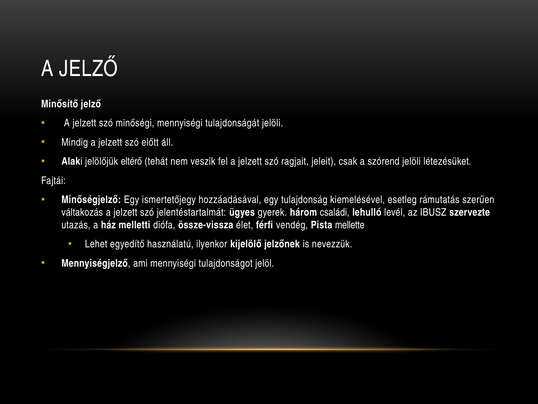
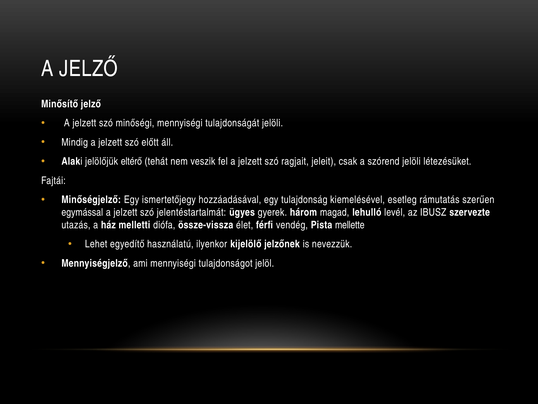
váltakozás: váltakozás -> egymással (82, 212)
családi: családi -> magad (335, 212)
